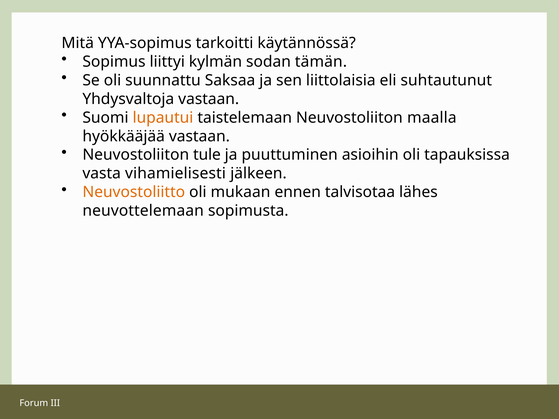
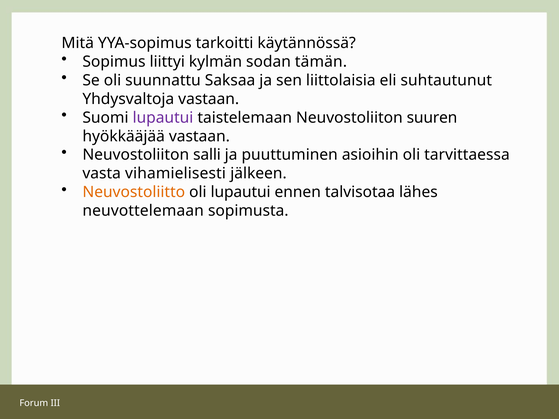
lupautui colour: orange -> purple (163, 118)
maalla: maalla -> suuren (432, 118)
tule: tule -> salli (207, 155)
tapauksissa: tapauksissa -> tarvittaessa (467, 155)
oli mukaan: mukaan -> lupautui (241, 192)
